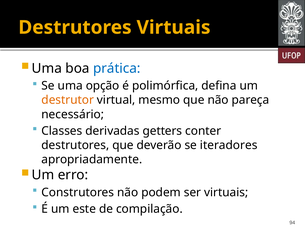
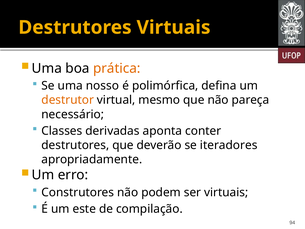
prática colour: blue -> orange (117, 68)
opção: opção -> nosso (102, 86)
getters: getters -> aponta (162, 131)
